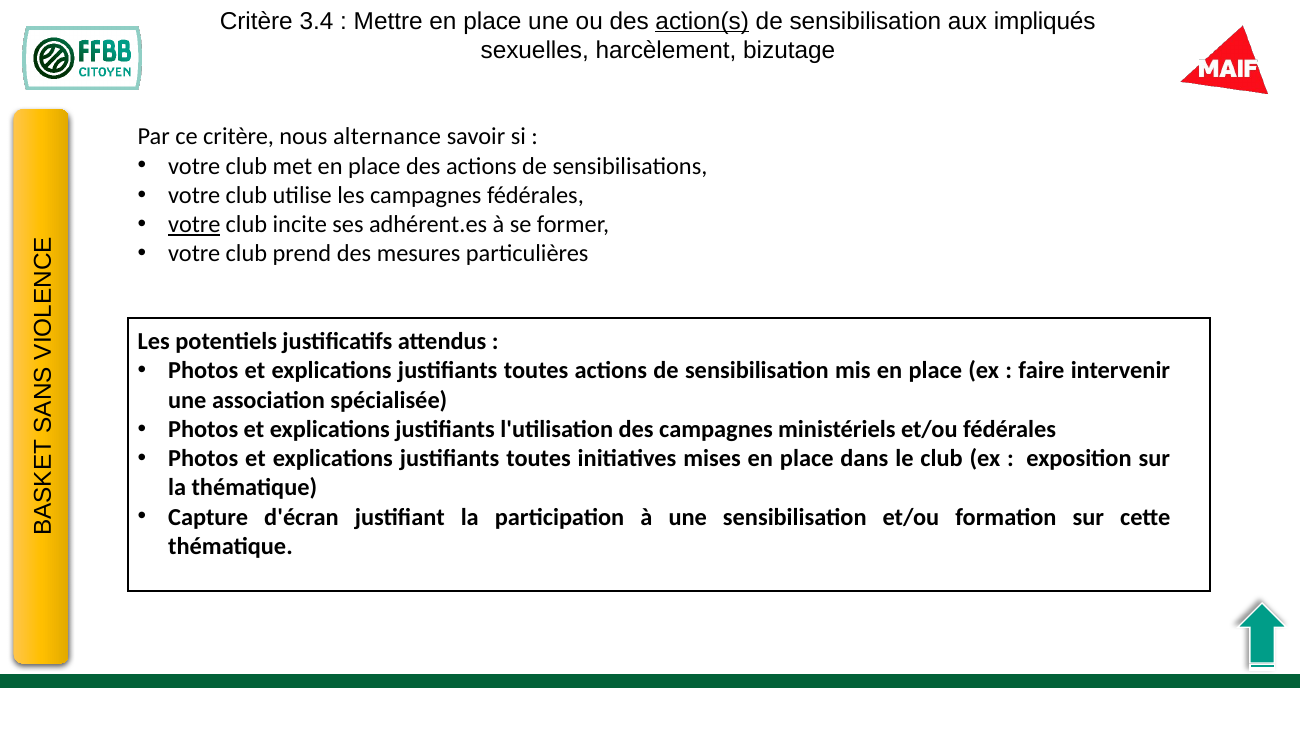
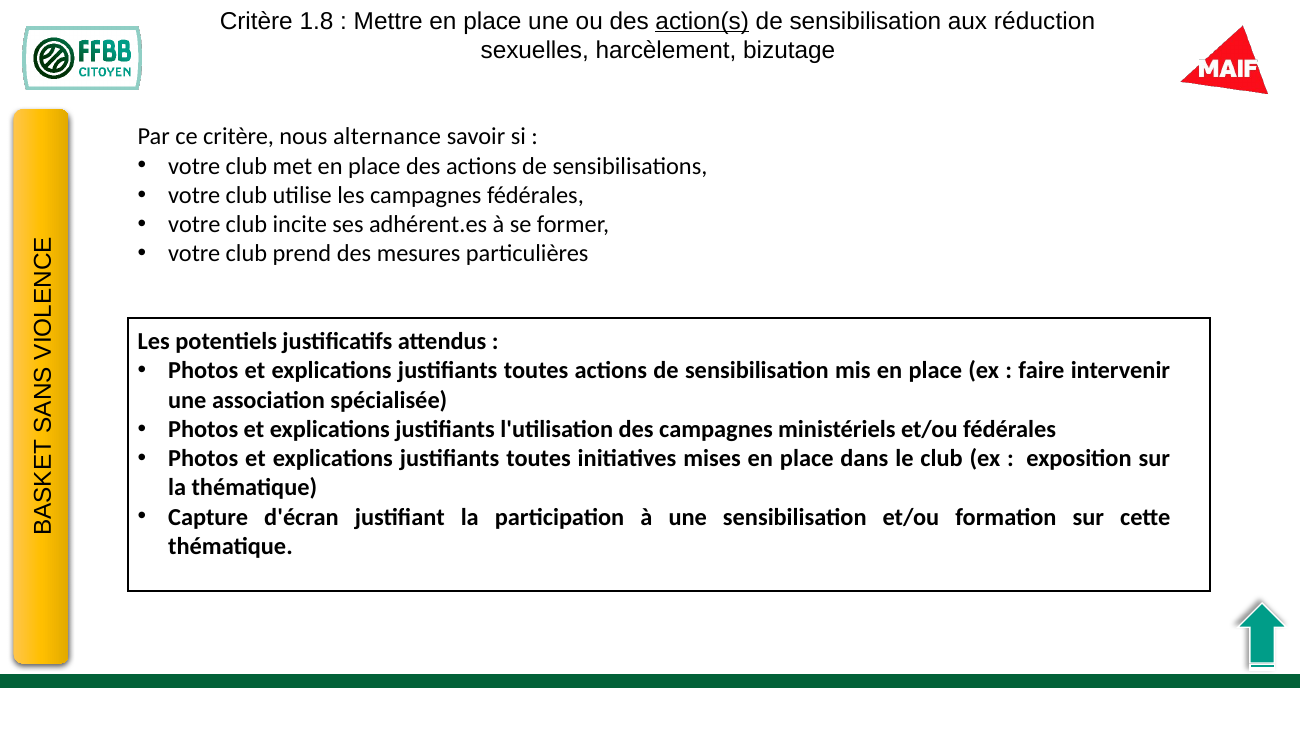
3.4: 3.4 -> 1.8 (316, 21)
impliqués: impliqués -> réduction (1045, 21)
votre underline: present -> none (194, 225)
